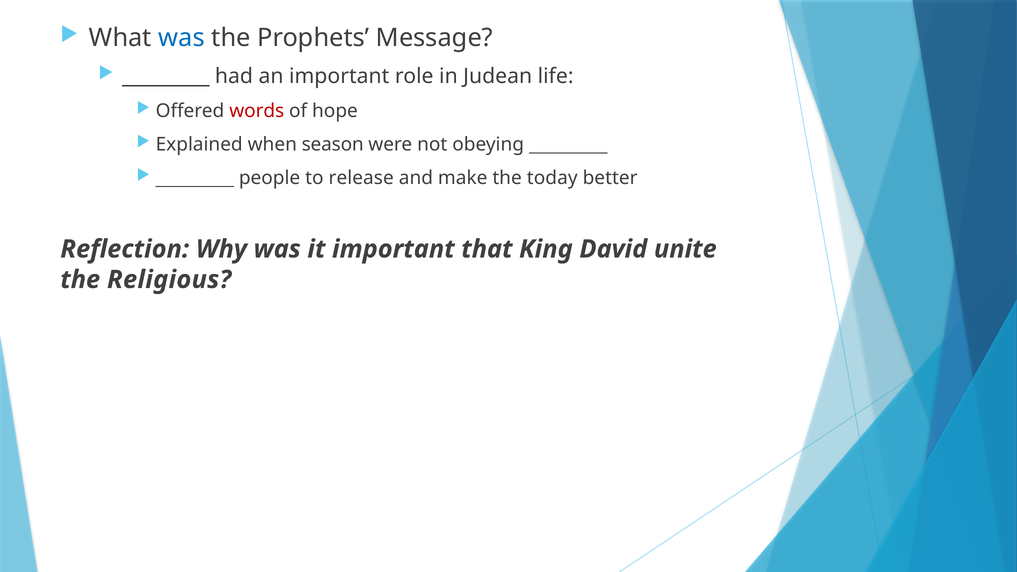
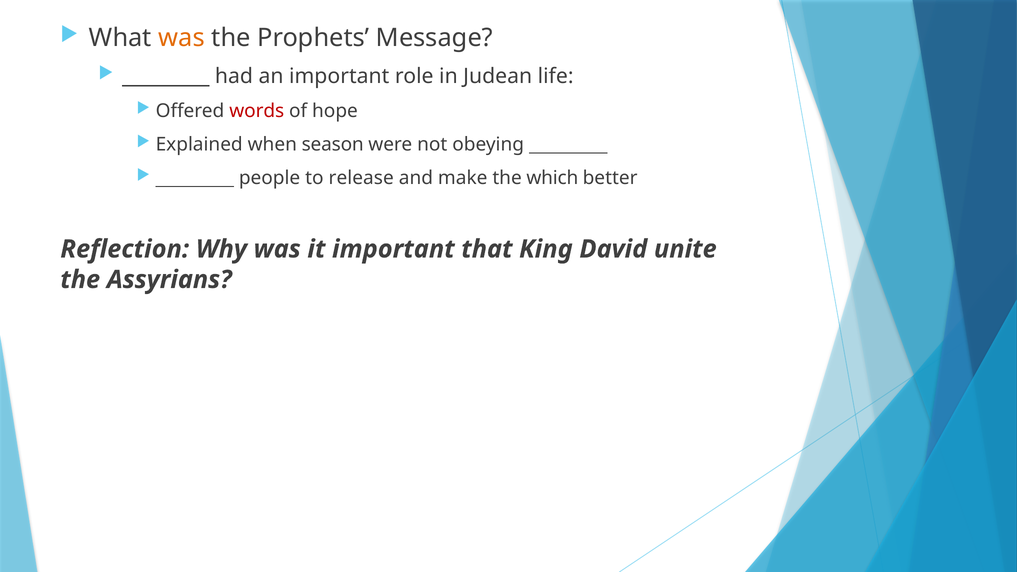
was colour: blue -> orange (182, 38)
today: today -> which (552, 178)
Religious: Religious -> Assyrians (169, 280)
